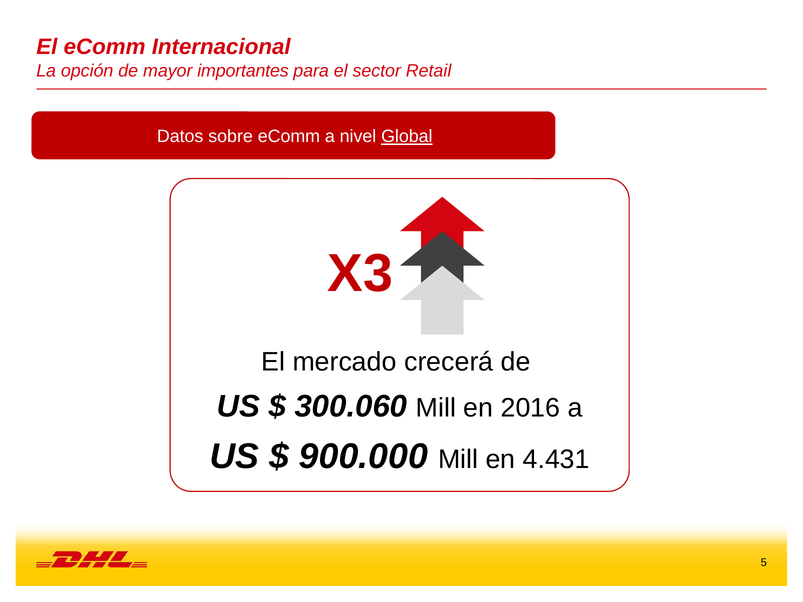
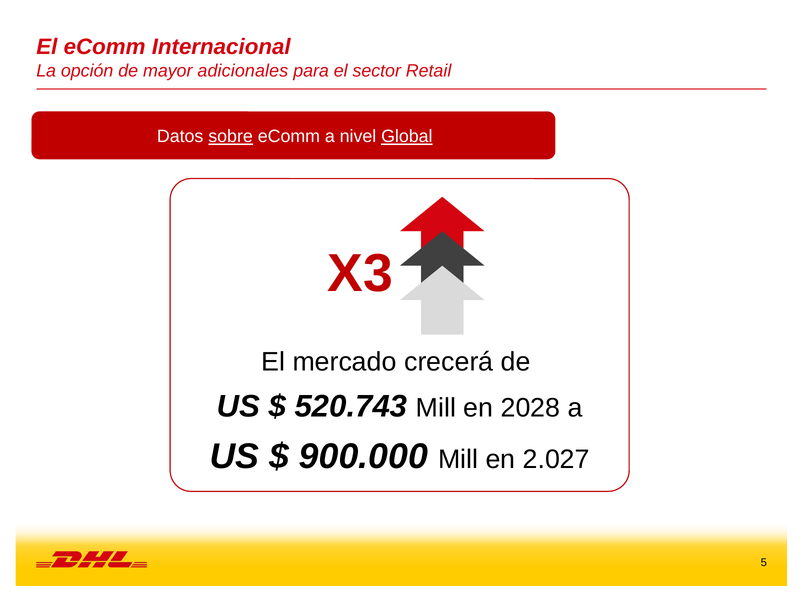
importantes: importantes -> adicionales (243, 71)
sobre underline: none -> present (231, 137)
300.060: 300.060 -> 520.743 (351, 406)
2016: 2016 -> 2028 (530, 408)
4.431: 4.431 -> 2.027 (556, 460)
